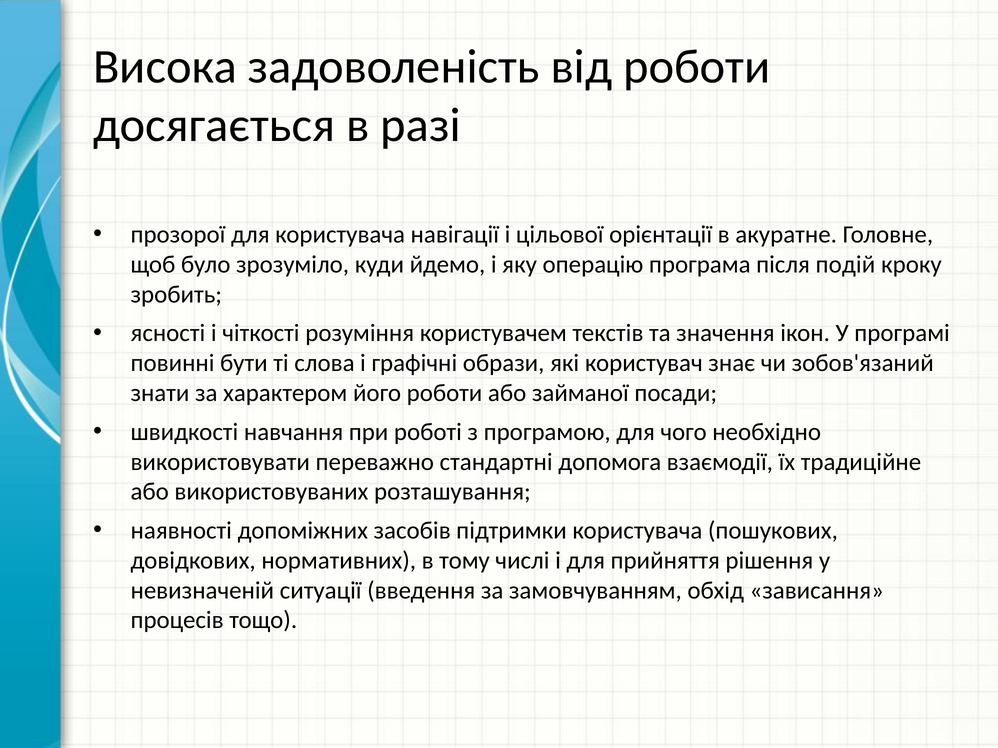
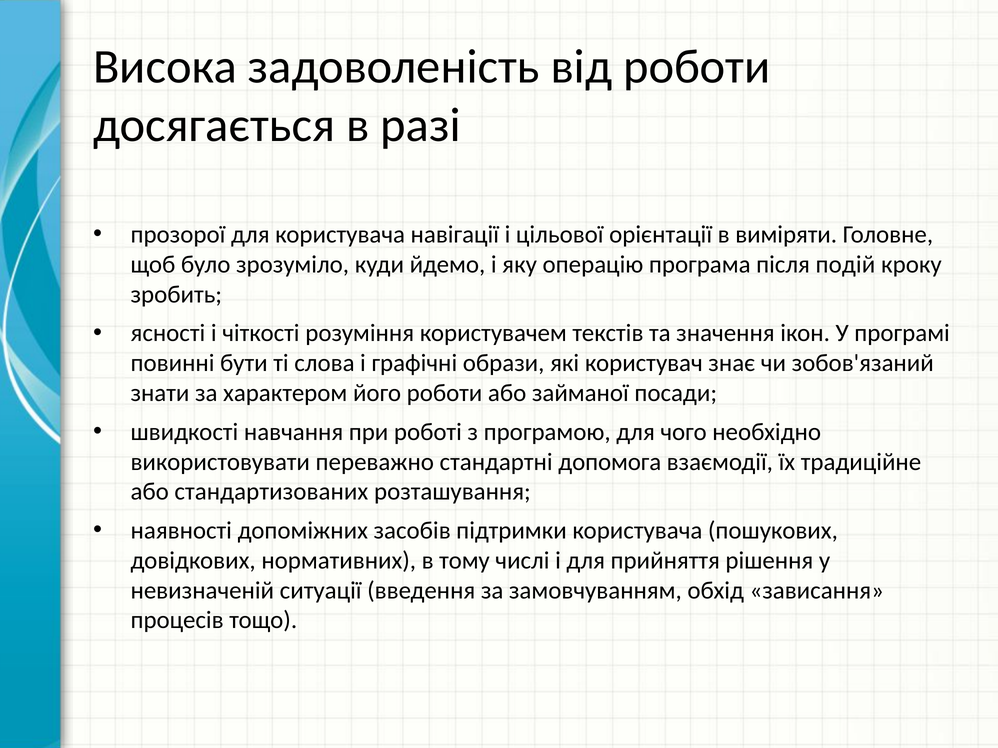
акуратне: акуратне -> виміряти (786, 235)
використовуваних: використовуваних -> стандартизованих (271, 492)
